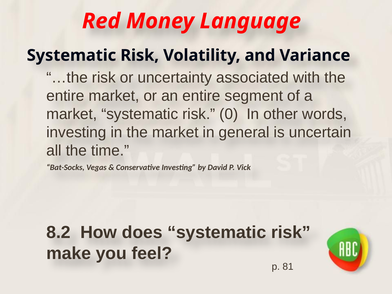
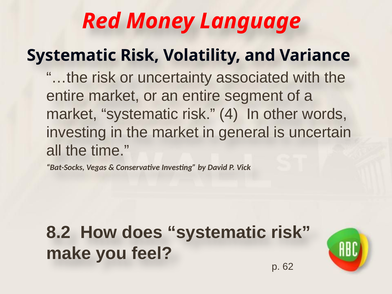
0: 0 -> 4 (229, 114)
81: 81 -> 62 (288, 267)
